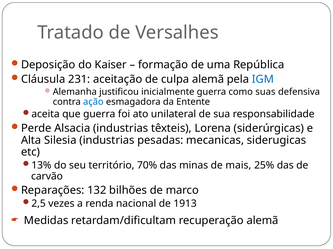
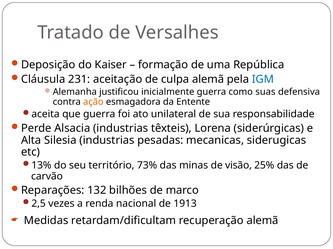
ação colour: blue -> orange (93, 102)
70%: 70% -> 73% (147, 166)
mais: mais -> visão (238, 166)
